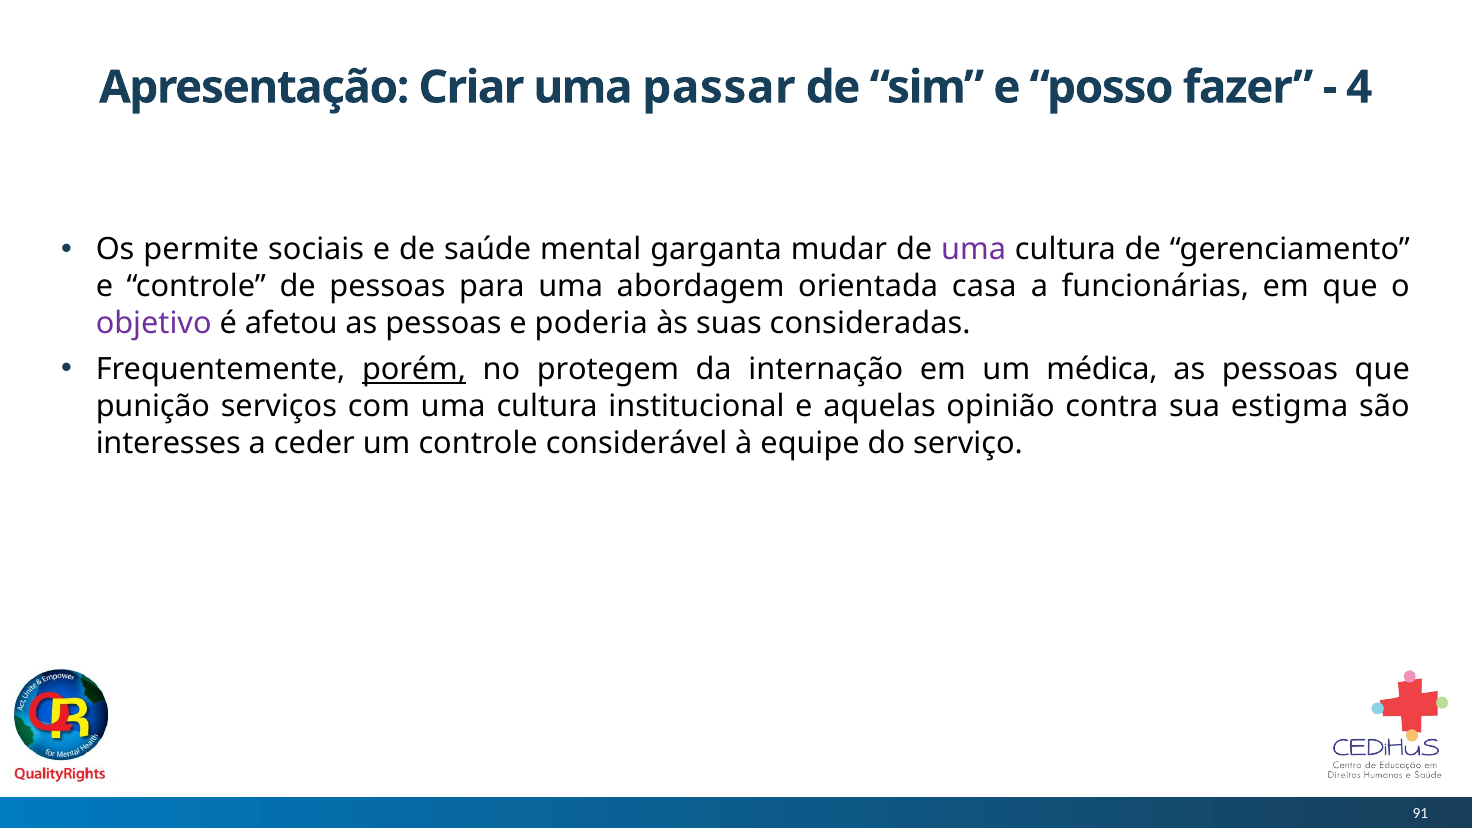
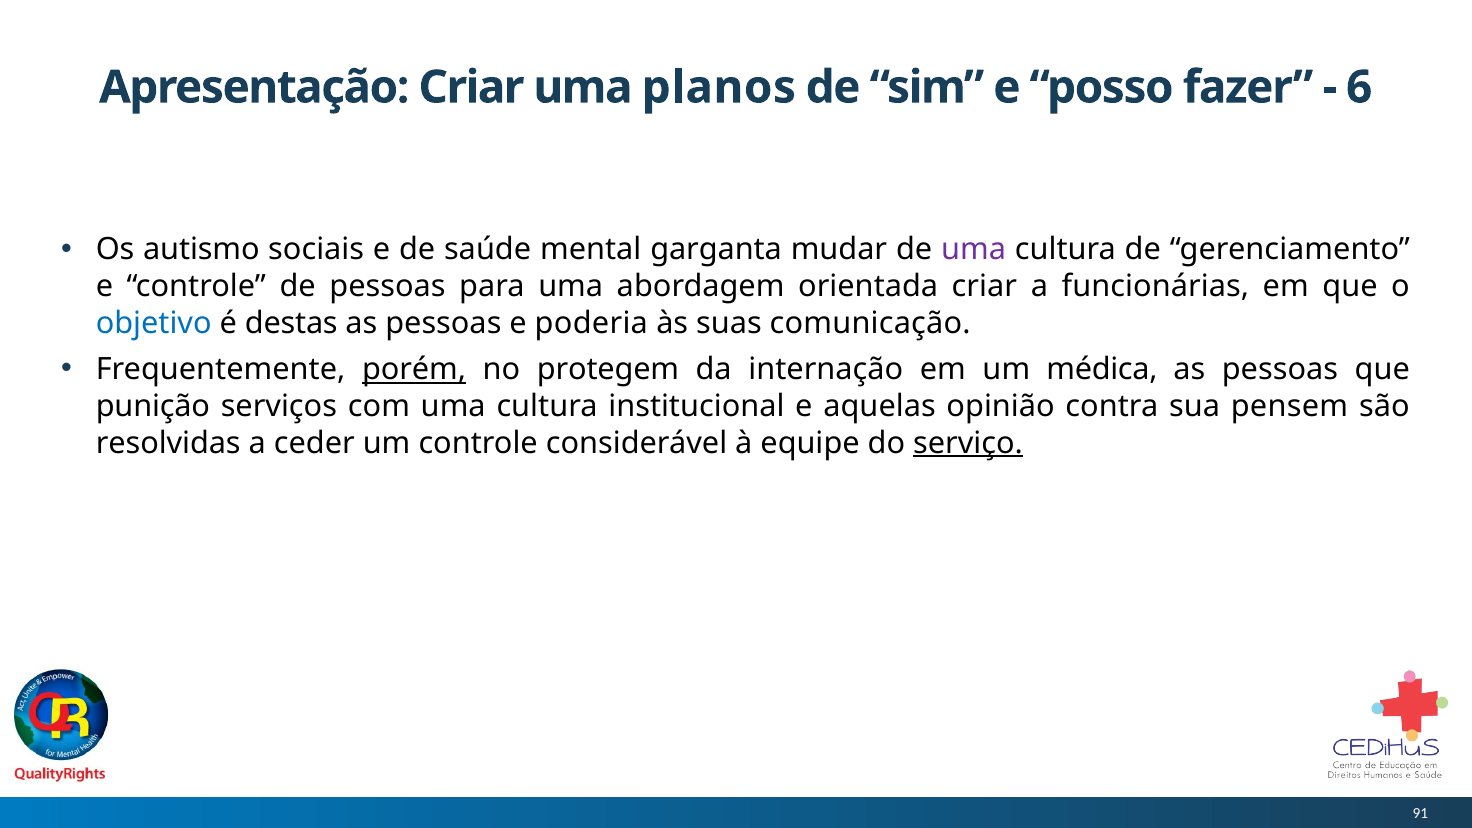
passar: passar -> planos (719, 87)
4: 4 -> 6 (1359, 87)
permite: permite -> autismo (201, 250)
orientada casa: casa -> criar (984, 287)
objetivo colour: purple -> blue (154, 323)
afetou: afetou -> destas (291, 323)
consideradas: consideradas -> comunicação (870, 323)
estigma: estigma -> pensem (1289, 406)
interesses: interesses -> resolvidas (168, 443)
serviço underline: none -> present (968, 443)
